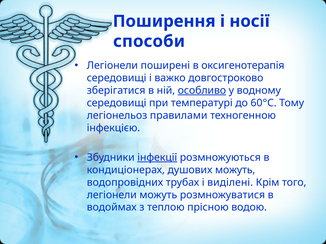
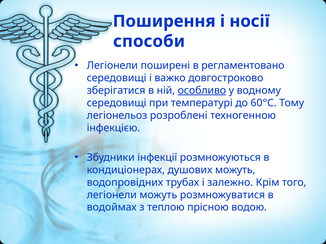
оксигенотерапія: оксигенотерапія -> регламентовано (243, 66)
правилами: правилами -> розроблені (179, 116)
інфекції underline: present -> none (157, 158)
виділені: виділені -> залежно (230, 183)
